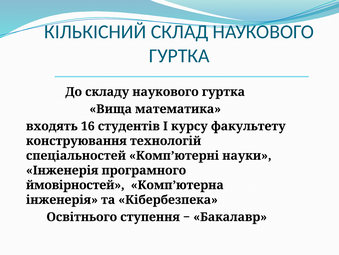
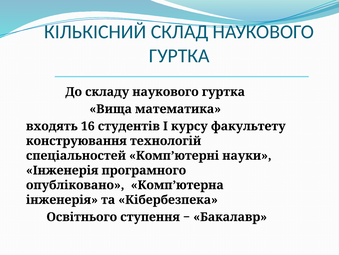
ймовірностей: ймовірностей -> опубліковано (75, 185)
